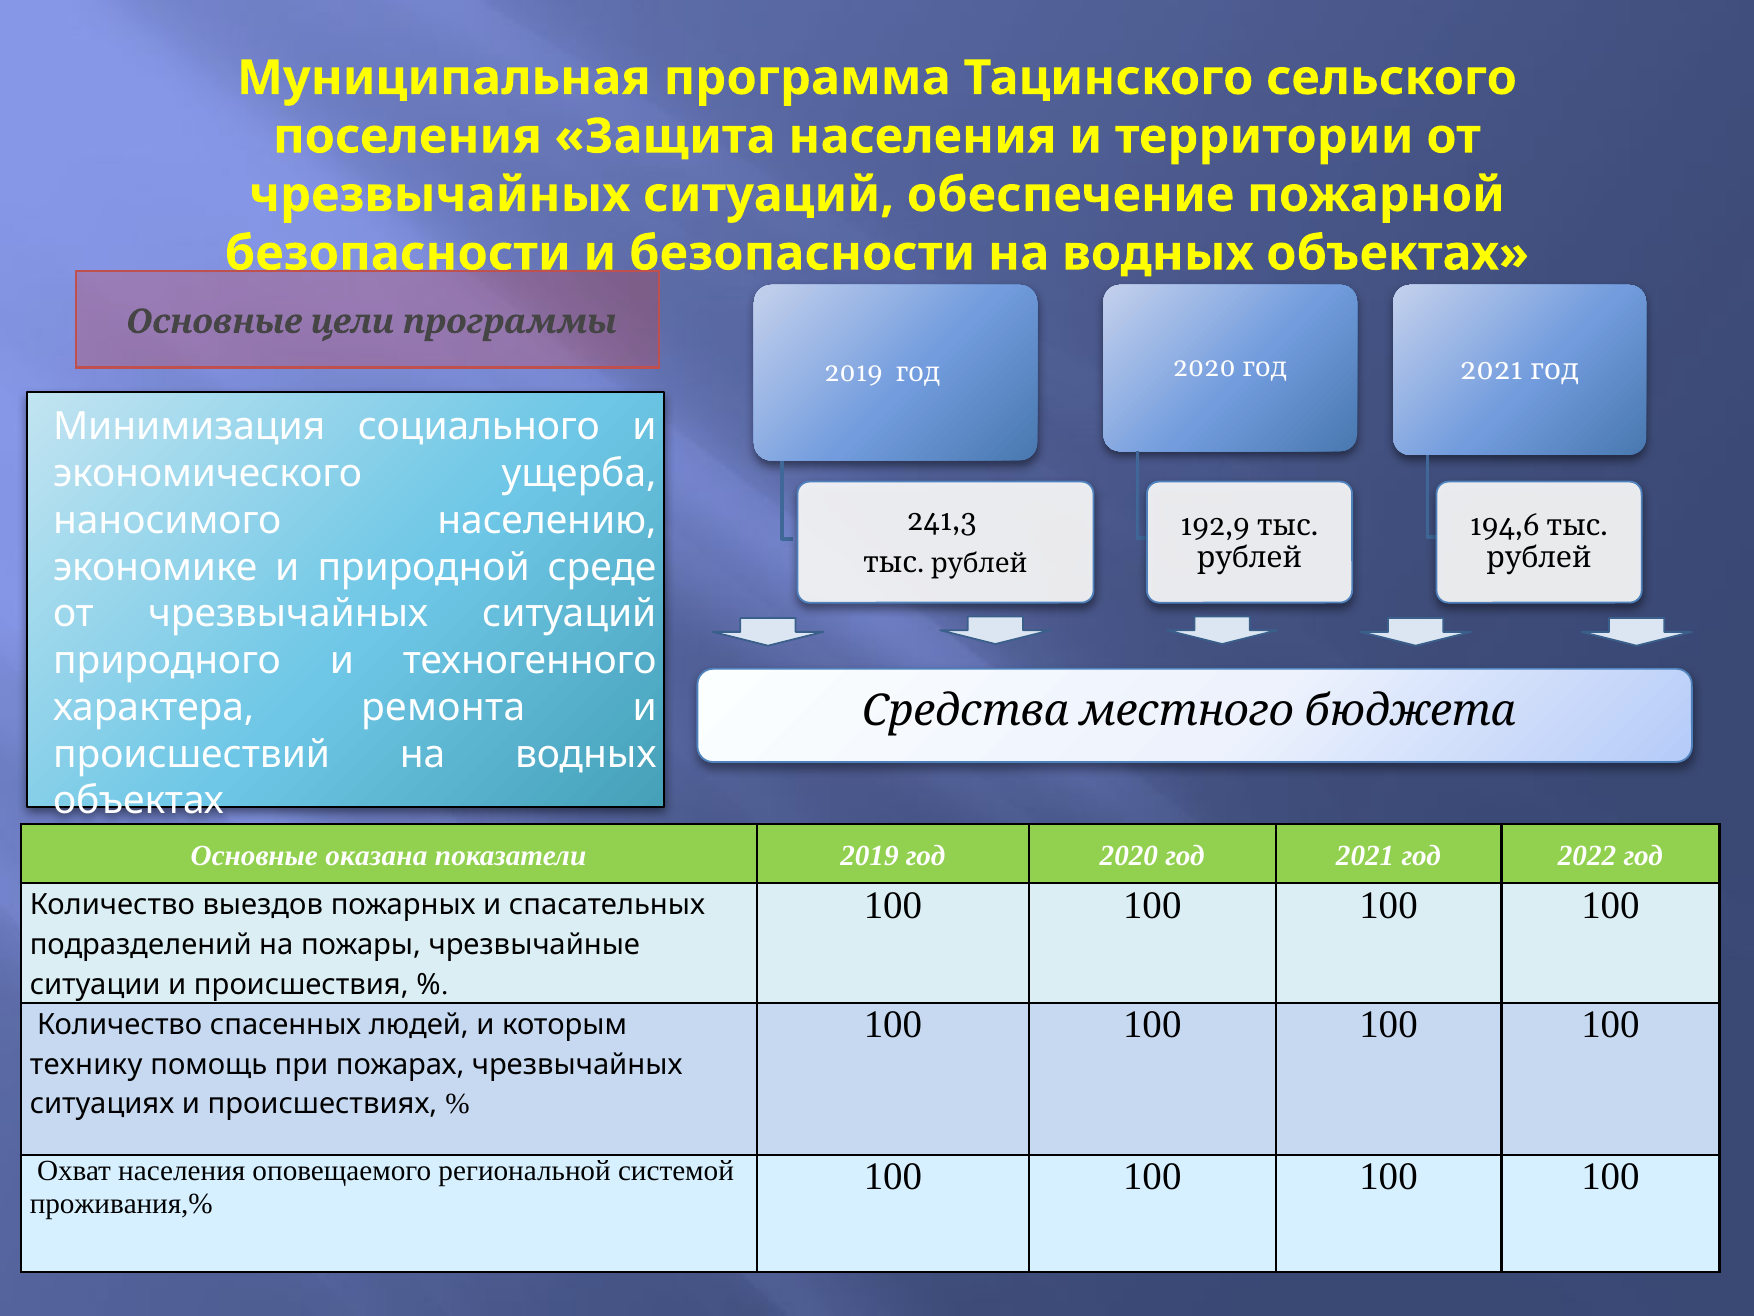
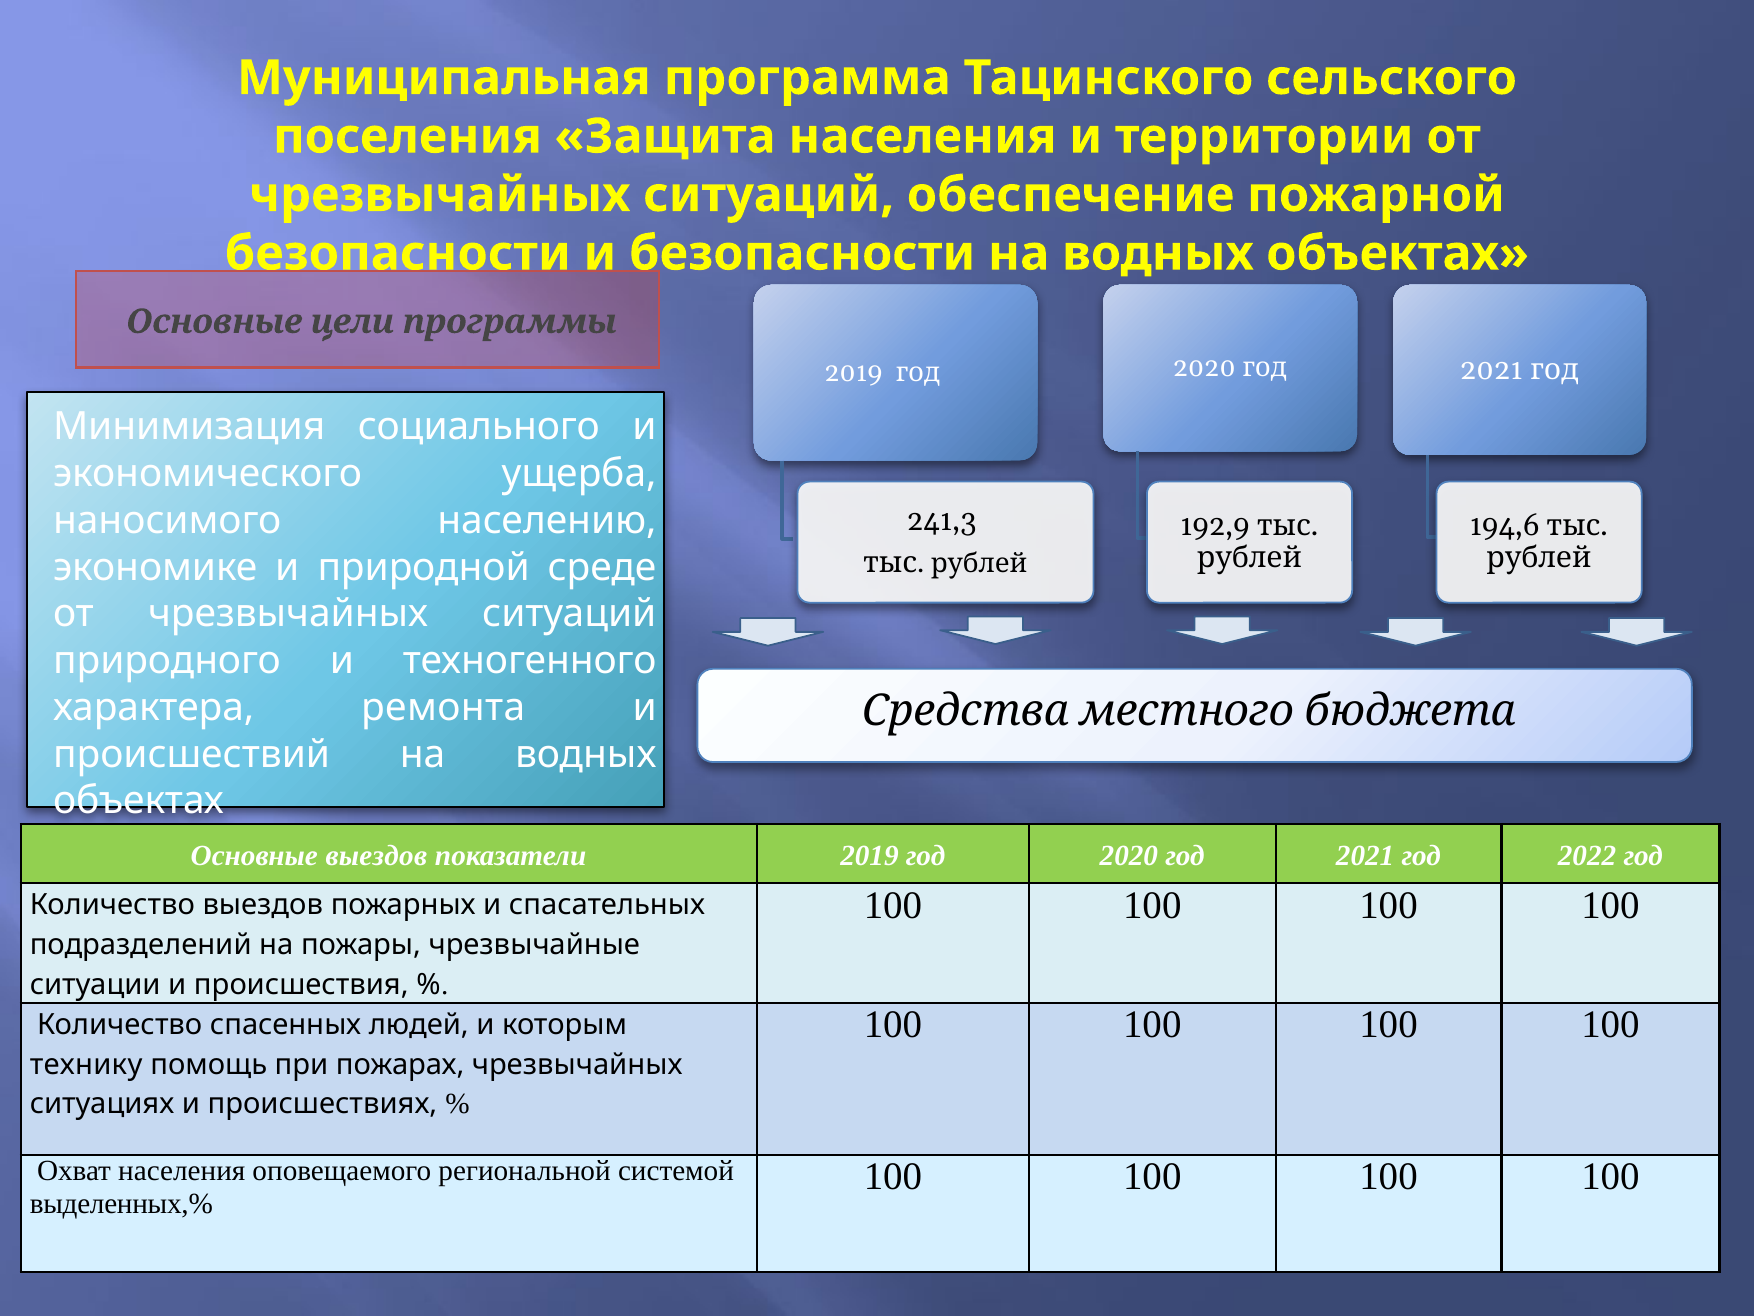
Основные оказана: оказана -> выездов (376, 856)
проживания,%: проживания,% -> выделенных,% (121, 1203)
